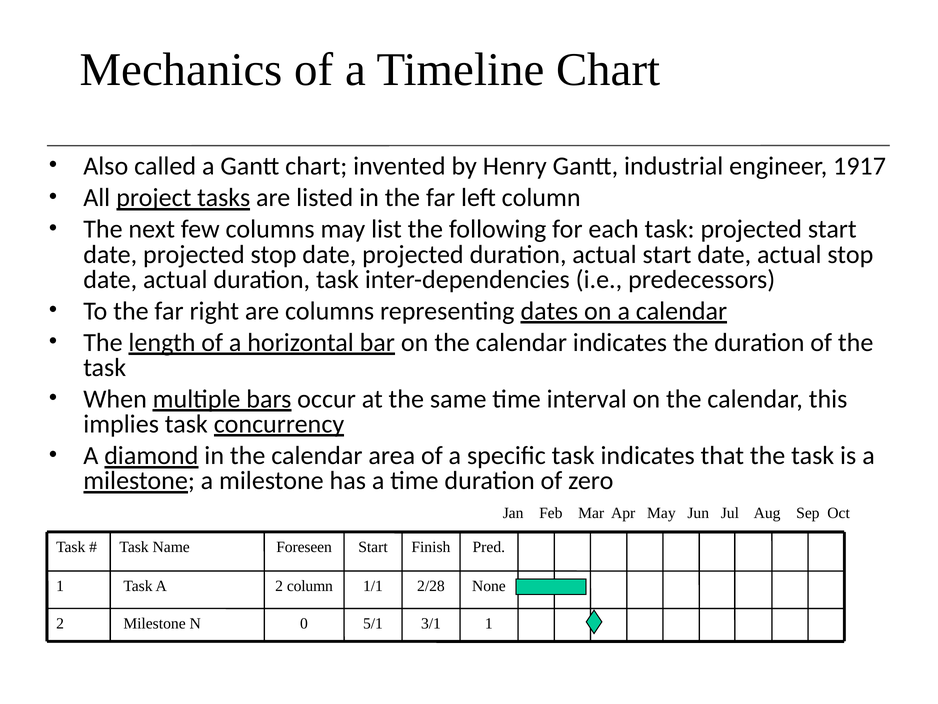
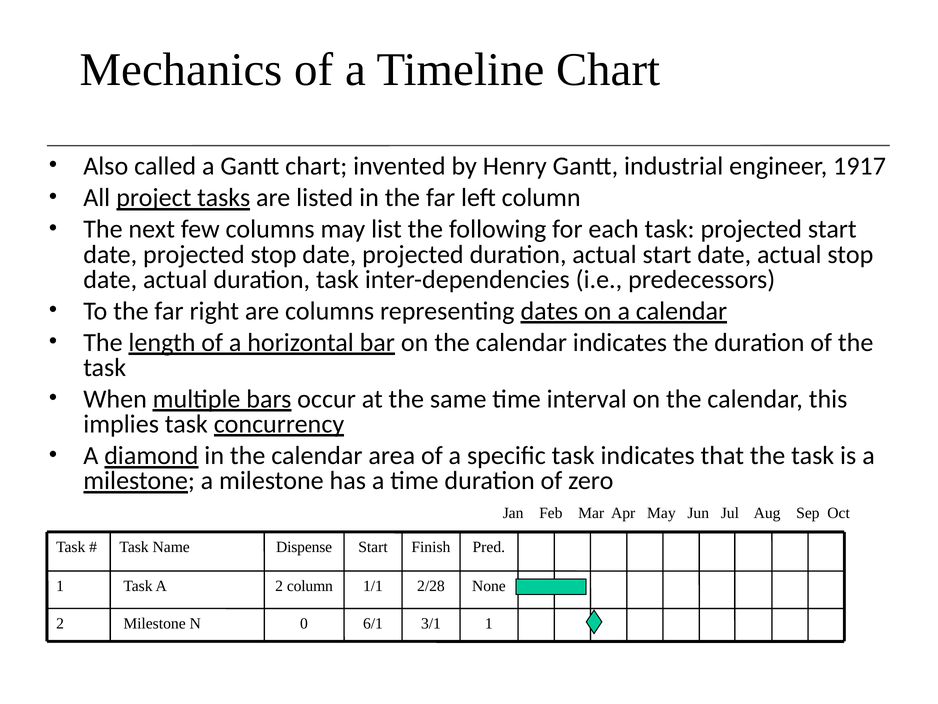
Foreseen: Foreseen -> Dispense (304, 547)
5/1: 5/1 -> 6/1 (373, 623)
